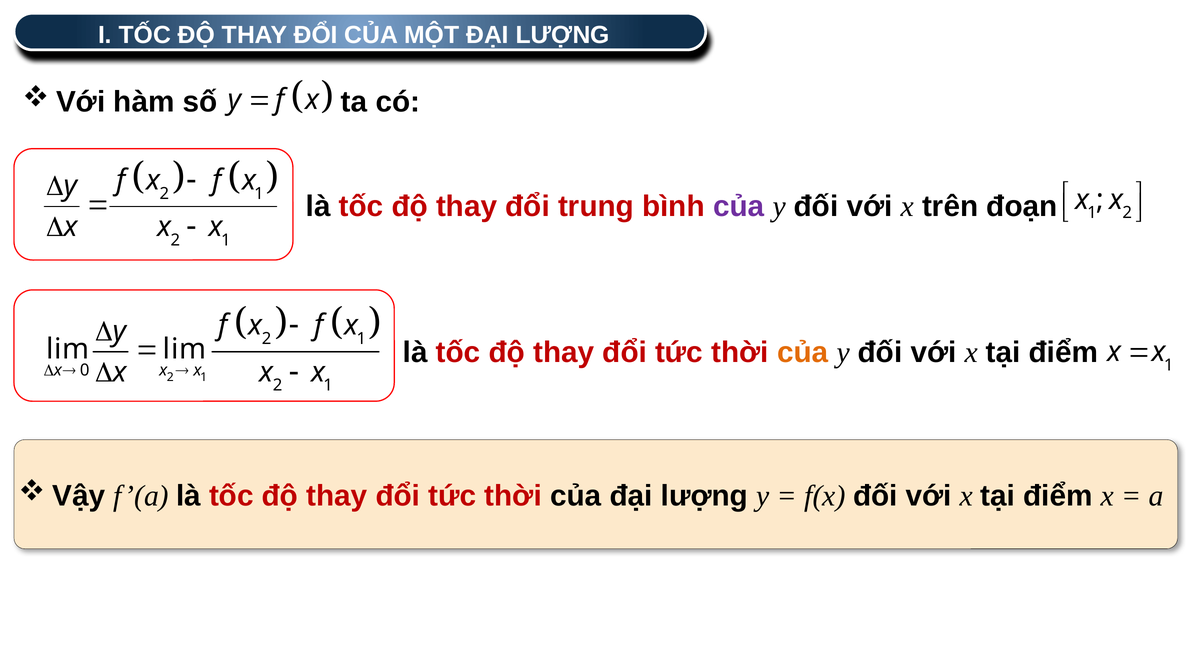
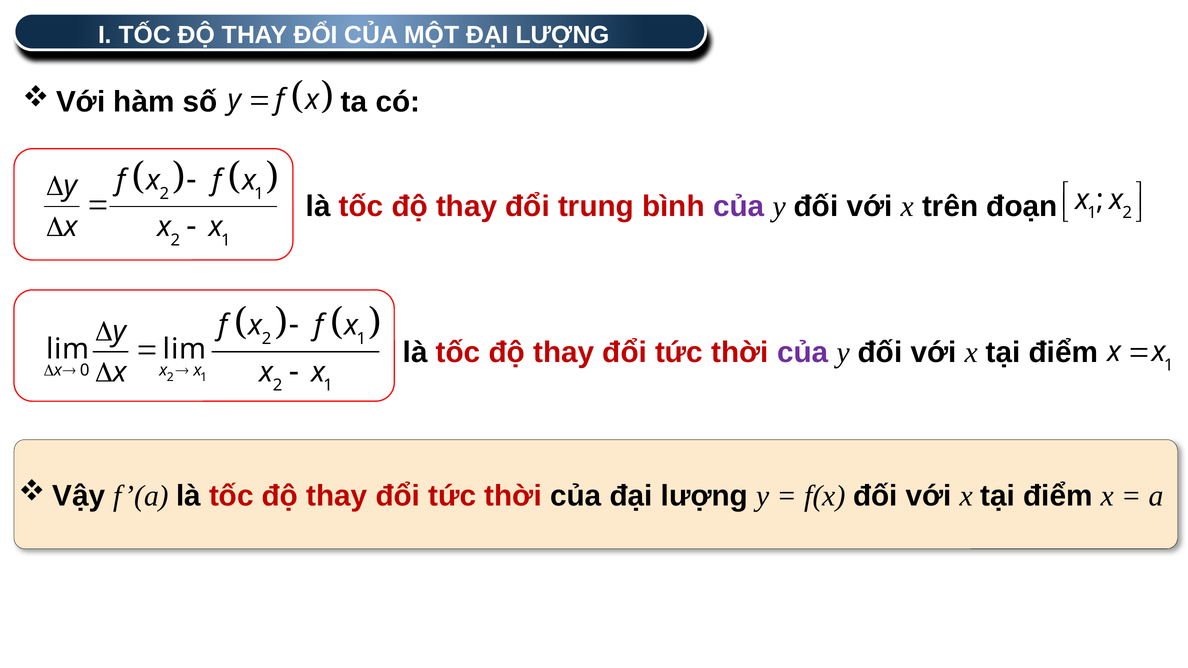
của colour: orange -> purple (803, 352)
